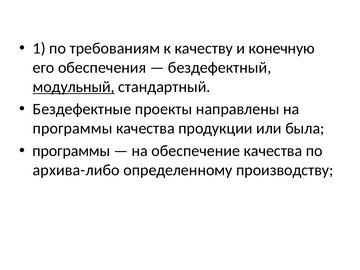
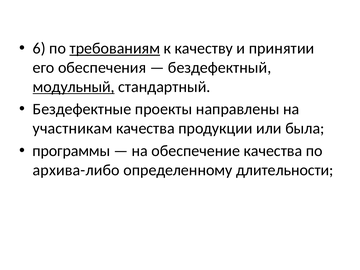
1: 1 -> 6 (39, 48)
требованиям underline: none -> present (115, 48)
конечную: конечную -> принятии (282, 48)
программы: программы -> участникам (73, 128)
производству: производству -> длительности (285, 170)
